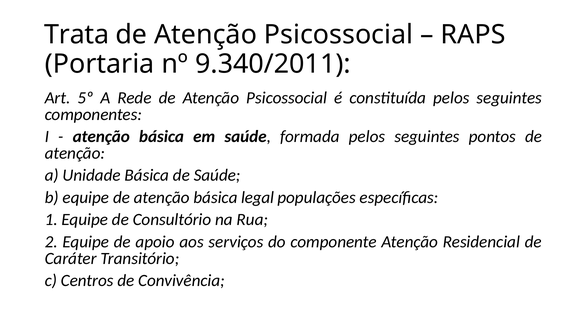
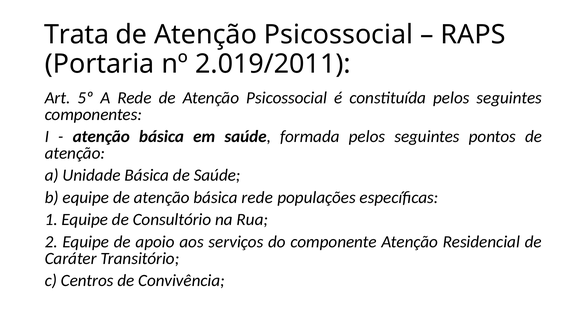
9.340/2011: 9.340/2011 -> 2.019/2011 (273, 64)
básica legal: legal -> rede (257, 198)
